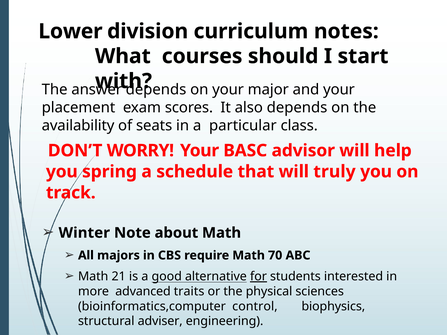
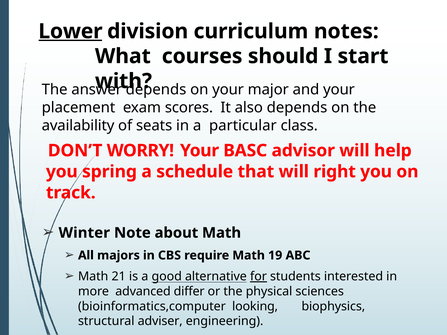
Lower underline: none -> present (70, 31)
truly: truly -> right (335, 172)
70: 70 -> 19 (275, 256)
traits: traits -> differ (189, 292)
control: control -> looking (255, 307)
